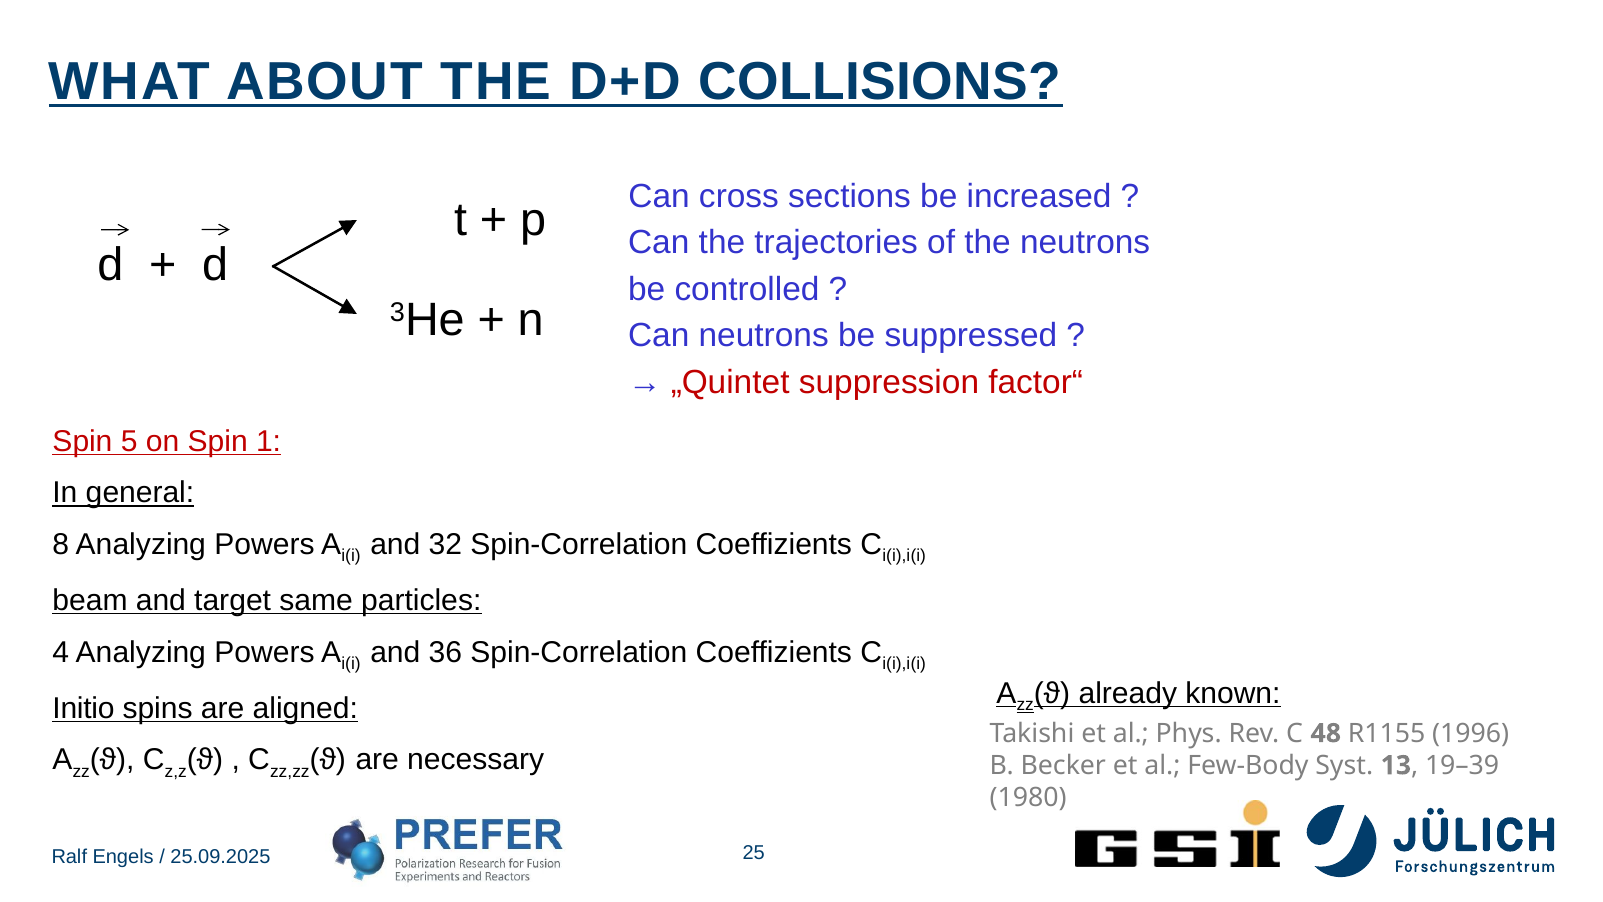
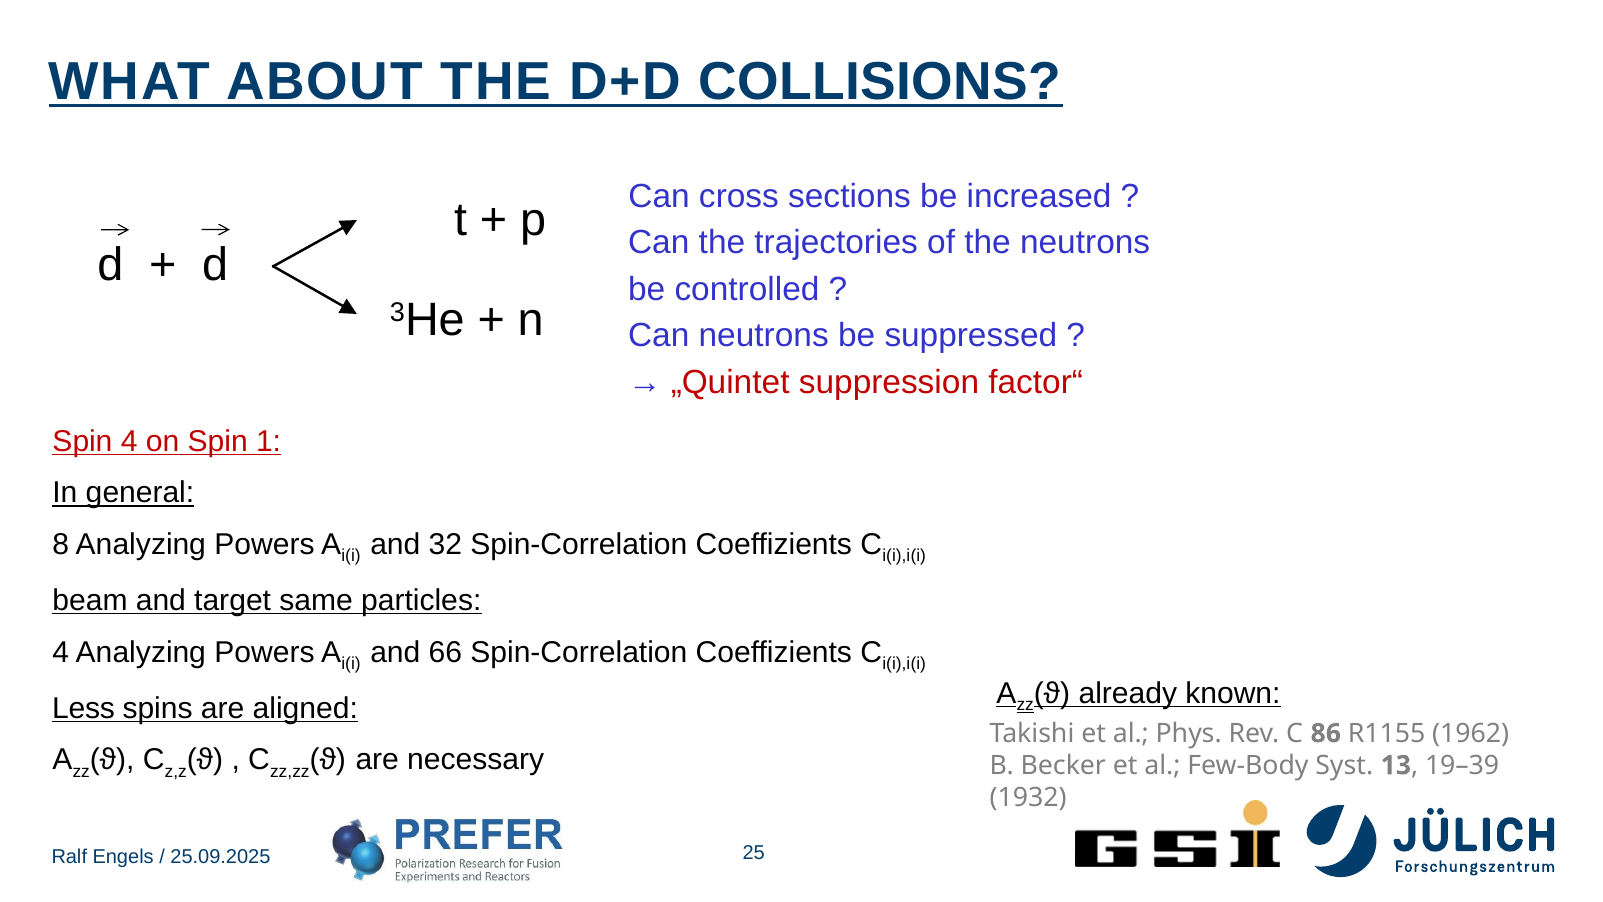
Spin 5: 5 -> 4 (129, 441)
36: 36 -> 66 (445, 652)
Initio: Initio -> Less (84, 708)
48: 48 -> 86 (1326, 733)
1996: 1996 -> 1962 (1471, 733)
1980: 1980 -> 1932 (1028, 797)
